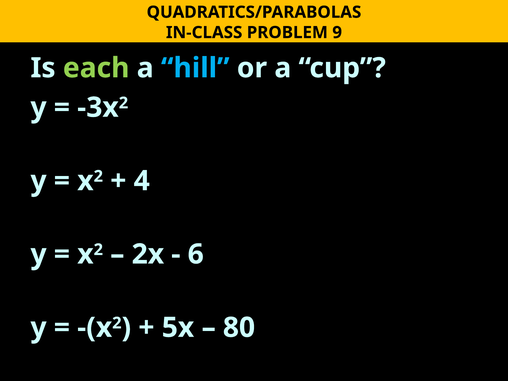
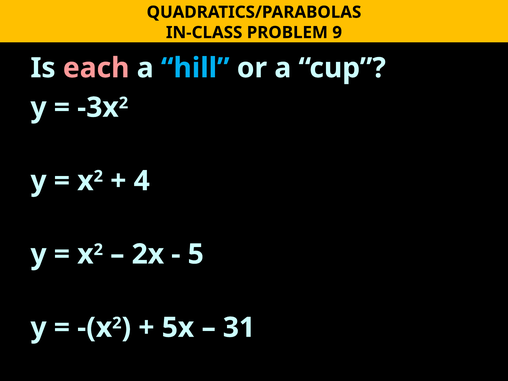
each colour: light green -> pink (96, 68)
6: 6 -> 5 (196, 254)
80: 80 -> 31 (239, 328)
